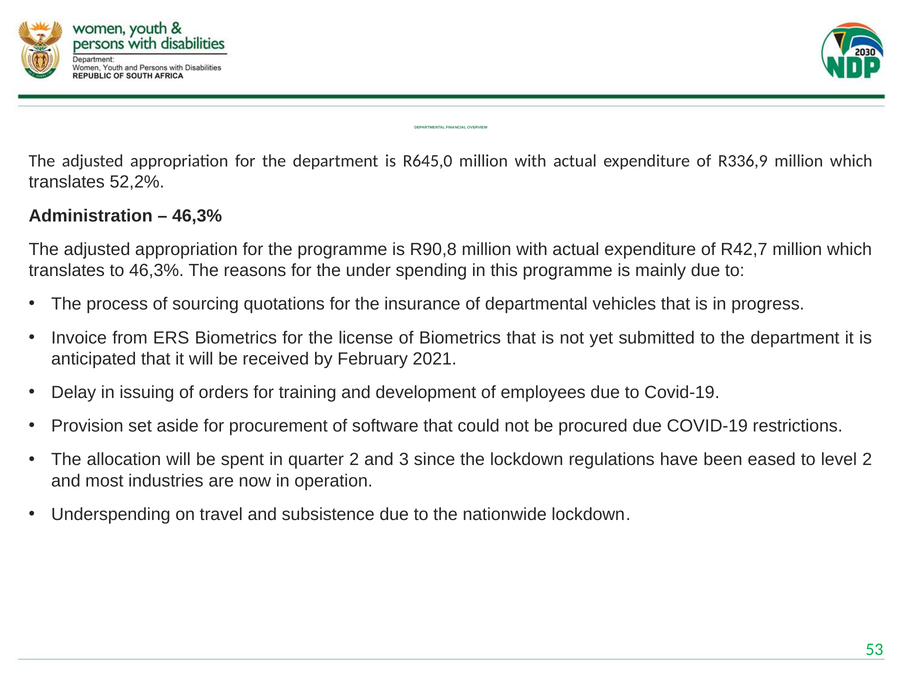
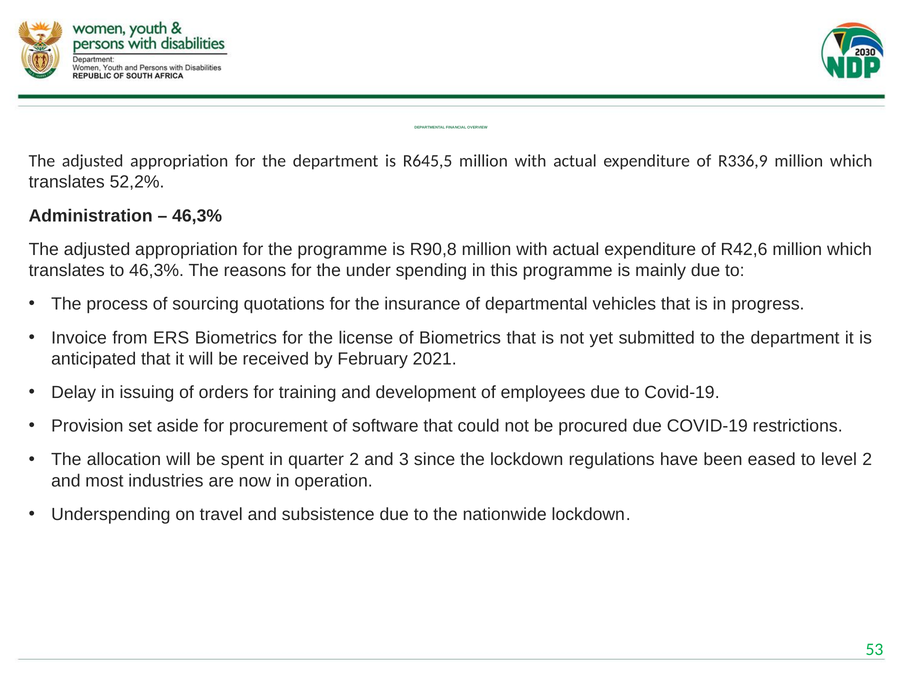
R645,0: R645,0 -> R645,5 (428, 161)
R42,7: R42,7 -> R42,6 (744, 249)
